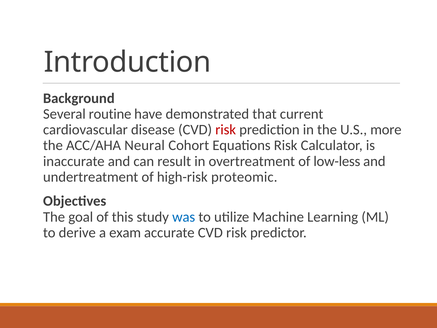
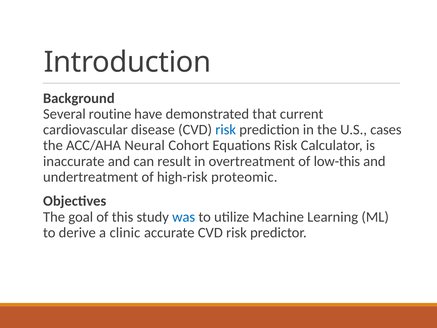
risk colour: red -> blue (226, 130)
more: more -> cases (386, 130)
low-less: low-less -> low-this (337, 161)
exam: exam -> clinic (125, 232)
